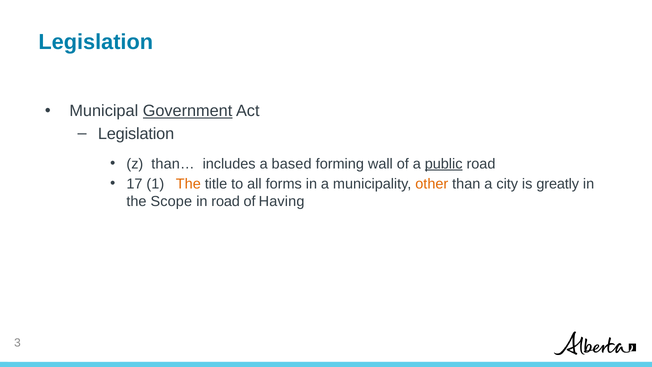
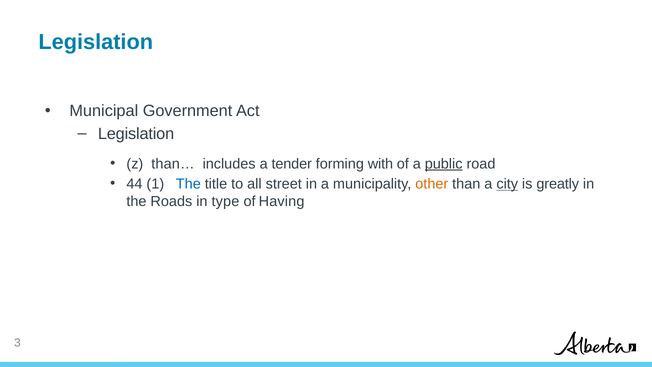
Government underline: present -> none (188, 111)
based: based -> tender (292, 164)
wall: wall -> with (380, 164)
17: 17 -> 44 (135, 184)
The colour: orange -> blue (188, 184)
forms: forms -> street (284, 184)
city underline: none -> present (507, 184)
Scope: Scope -> Roads (171, 201)
in road: road -> type (225, 201)
